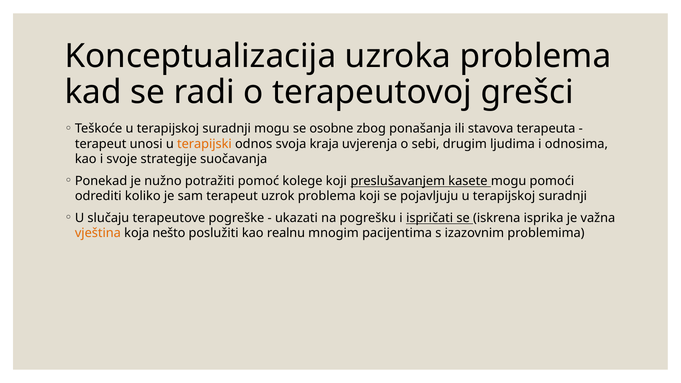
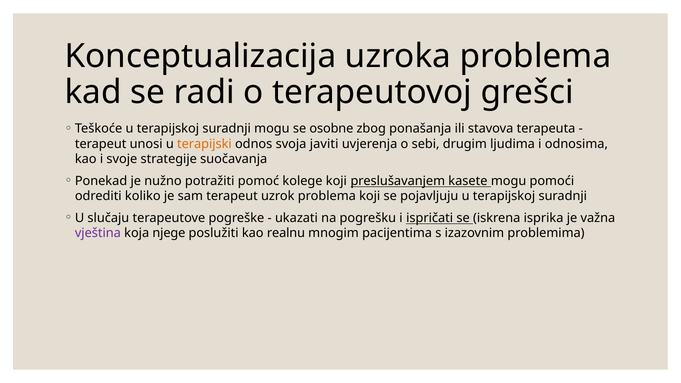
kraja: kraja -> javiti (324, 144)
vještina colour: orange -> purple (98, 233)
nešto: nešto -> njege (169, 233)
